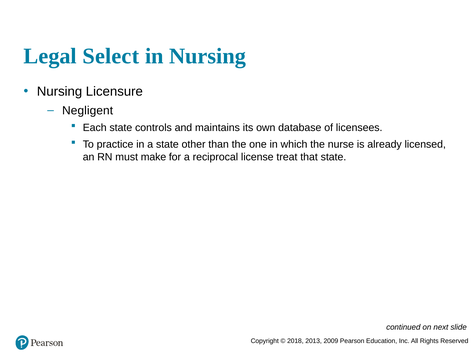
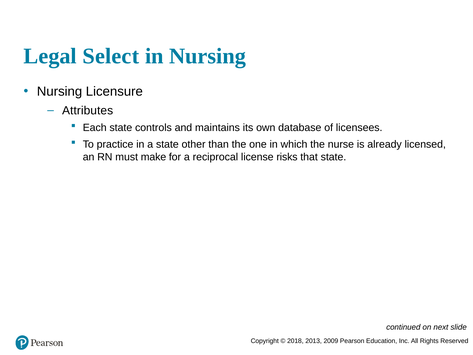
Negligent: Negligent -> Attributes (88, 110)
treat: treat -> risks (287, 157)
